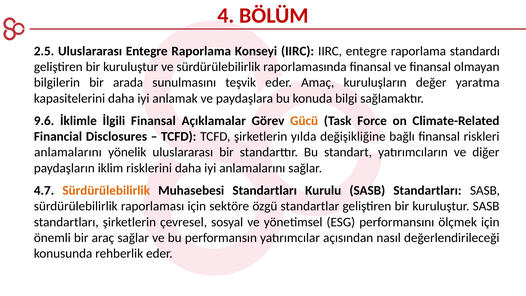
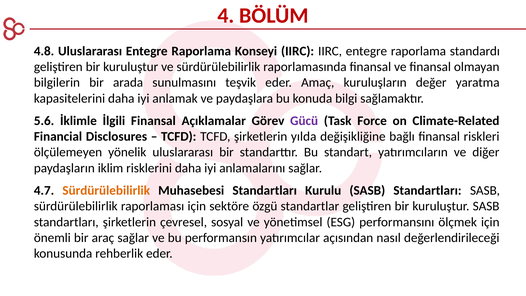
2.5: 2.5 -> 4.8 (44, 51)
9.6: 9.6 -> 5.6 (44, 121)
Gücü colour: orange -> purple (304, 121)
anlamalarını: anlamalarını -> ölçülemeyen (68, 152)
